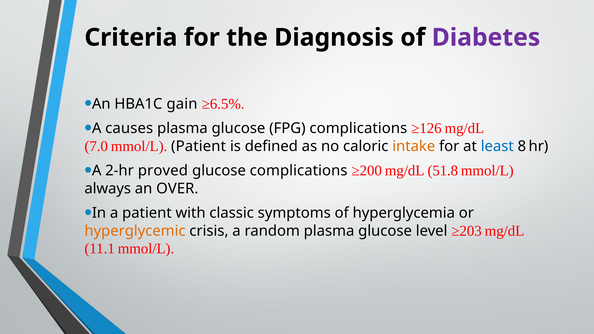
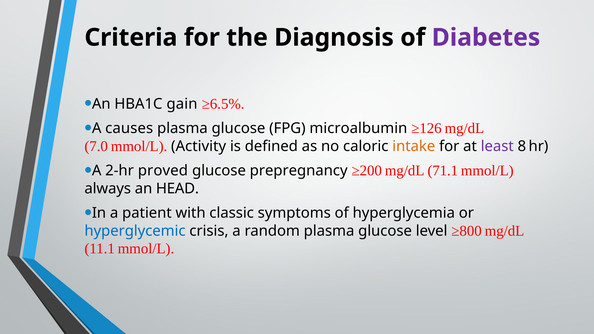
FPG complications: complications -> microalbumin (358, 128)
mmol/L Patient: Patient -> Activity (199, 146)
least colour: blue -> purple (497, 146)
glucose complications: complications -> prepregnancy (299, 171)
51.8: 51.8 -> 71.1 (443, 171)
OVER: OVER -> HEAD (177, 189)
hyperglycemic colour: orange -> blue (135, 231)
≥203: ≥203 -> ≥800 (467, 231)
